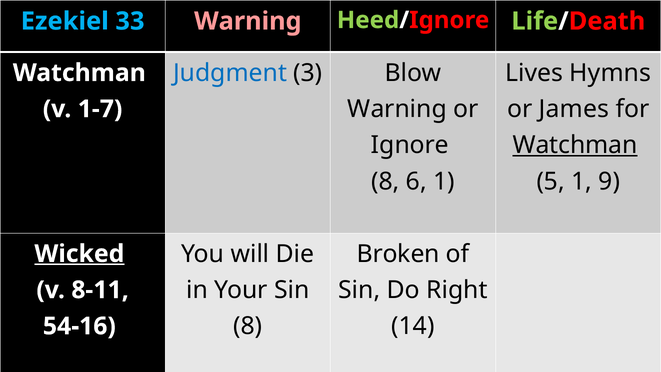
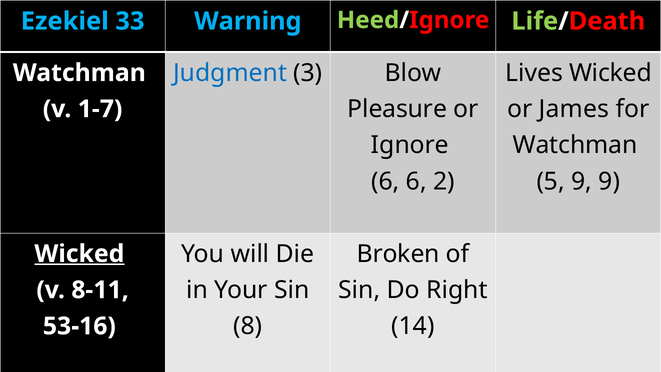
Warning colour: pink -> light blue (248, 21)
Lives Hymns: Hymns -> Wicked (610, 73)
Warning: Warning -> Pleasure (397, 109)
Watchman underline: present -> none (575, 145)
8: 8 -> 6 (385, 181)
6 1: 1 -> 2 (444, 181)
5 1: 1 -> 9 (582, 181)
54-16: 54-16 -> 53-16 (79, 326)
